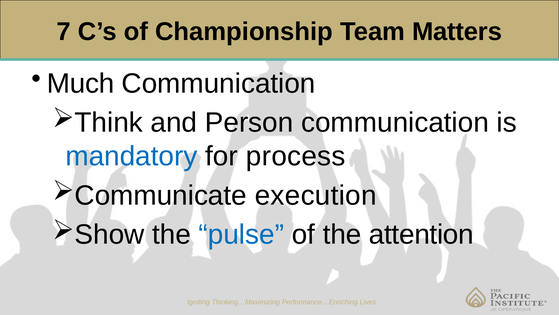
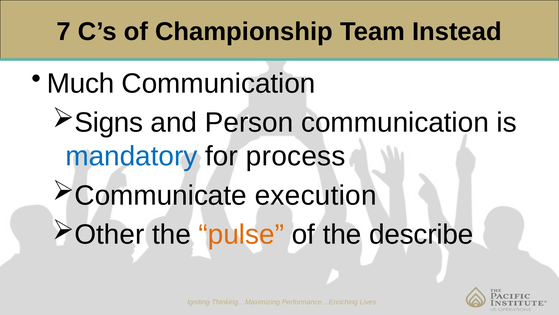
Matters: Matters -> Instead (457, 31)
Think: Think -> Signs (109, 122)
Show: Show -> Other (109, 234)
pulse colour: blue -> orange (241, 234)
attention: attention -> describe (421, 234)
